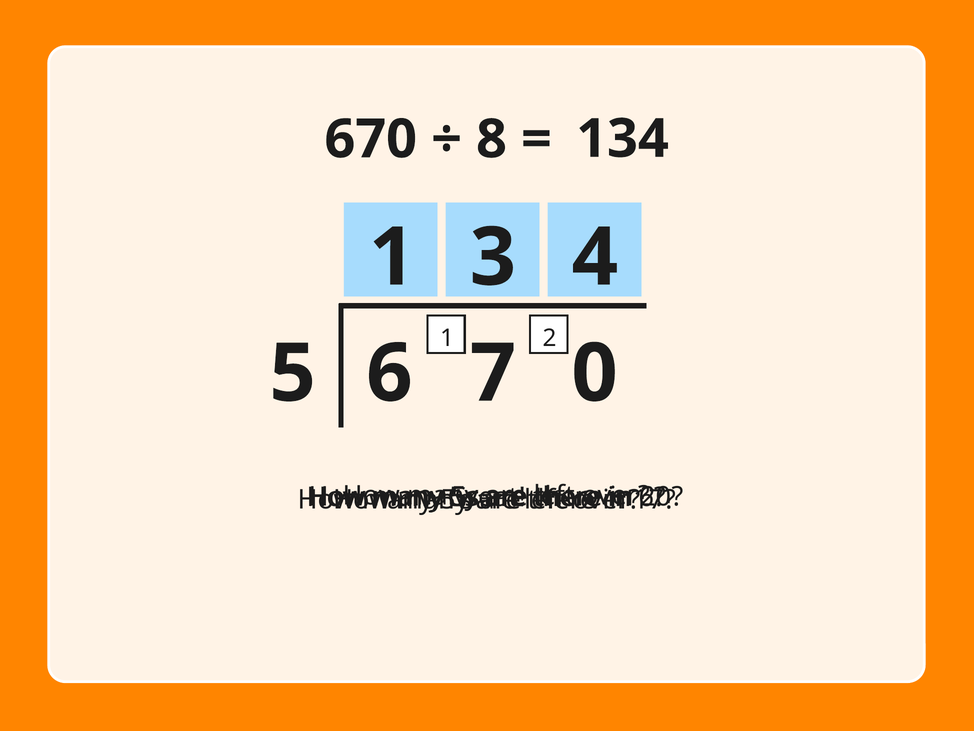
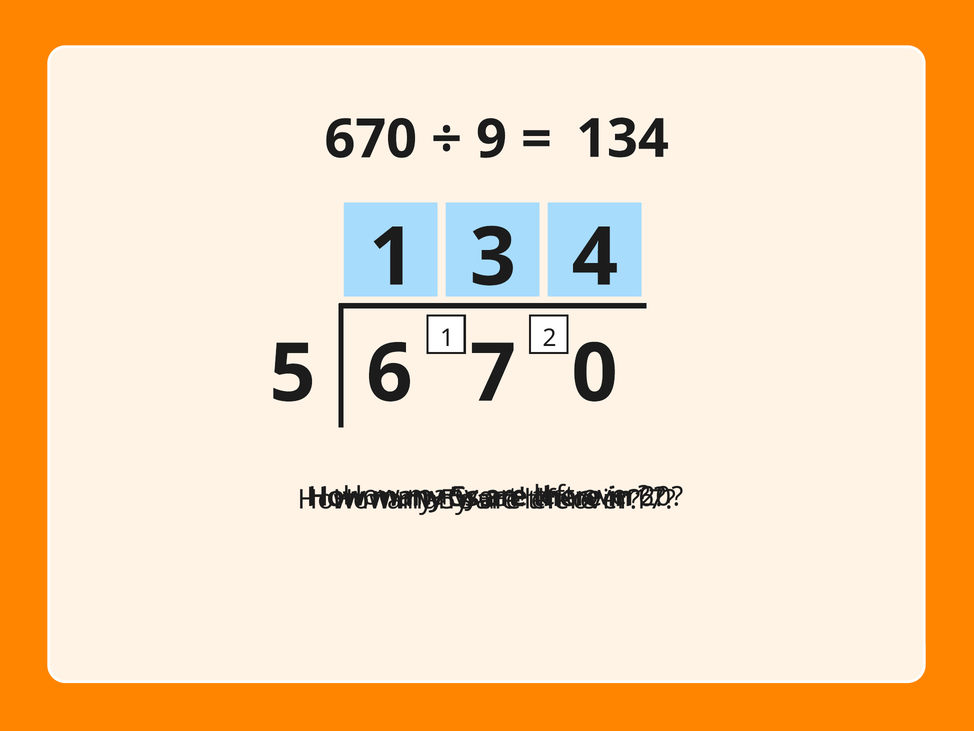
8: 8 -> 9 (491, 139)
